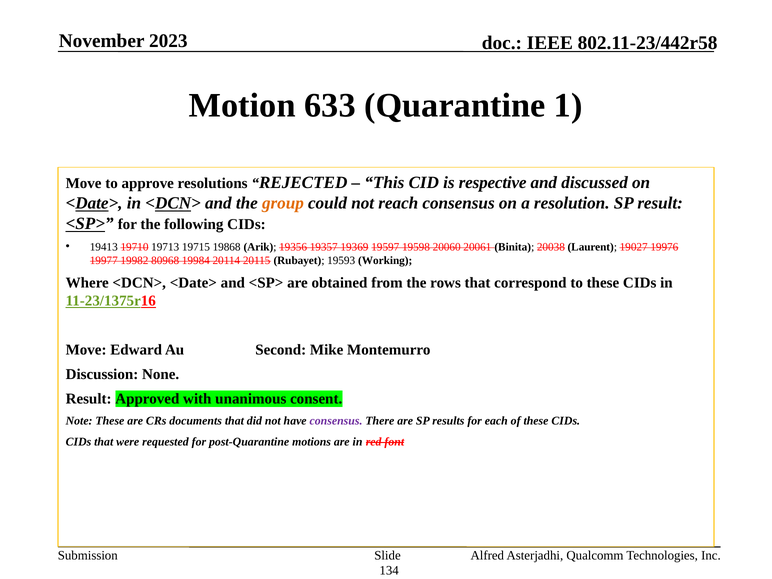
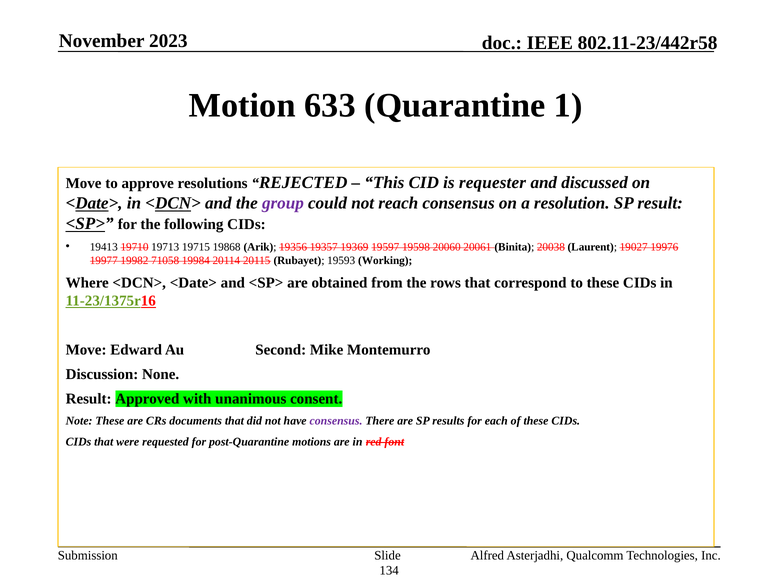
respective: respective -> requester (492, 183)
group colour: orange -> purple (283, 203)
80968: 80968 -> 71058 (165, 260)
